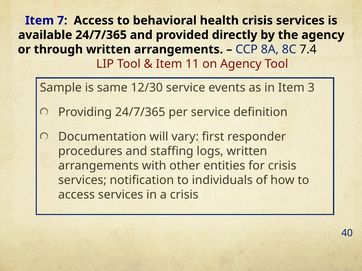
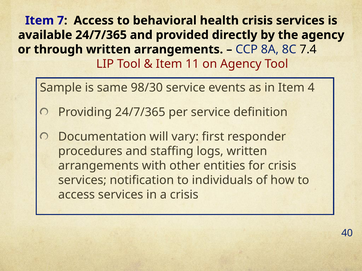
12/30: 12/30 -> 98/30 (147, 88)
3: 3 -> 4 (311, 88)
